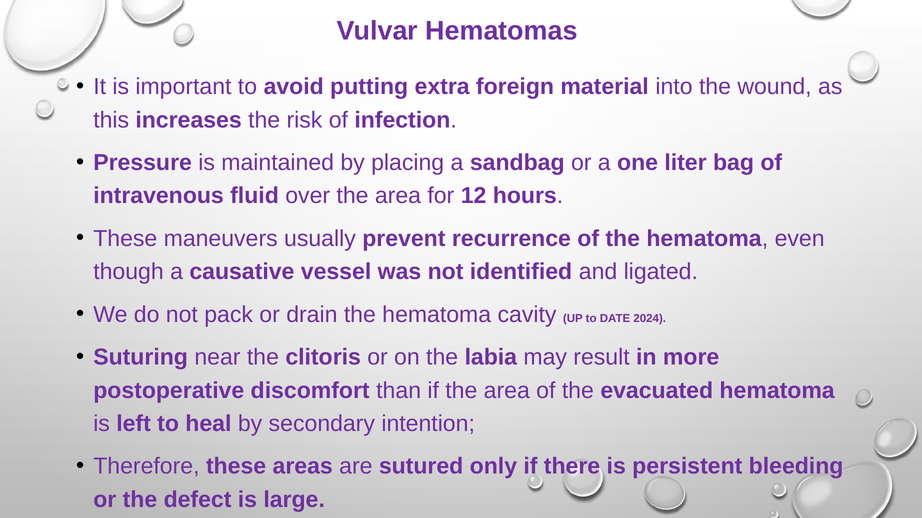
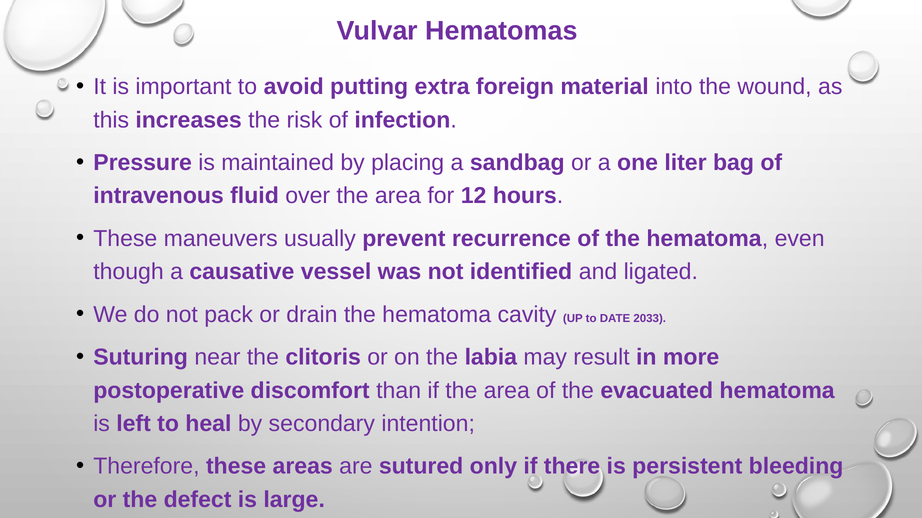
2024: 2024 -> 2033 (650, 319)
